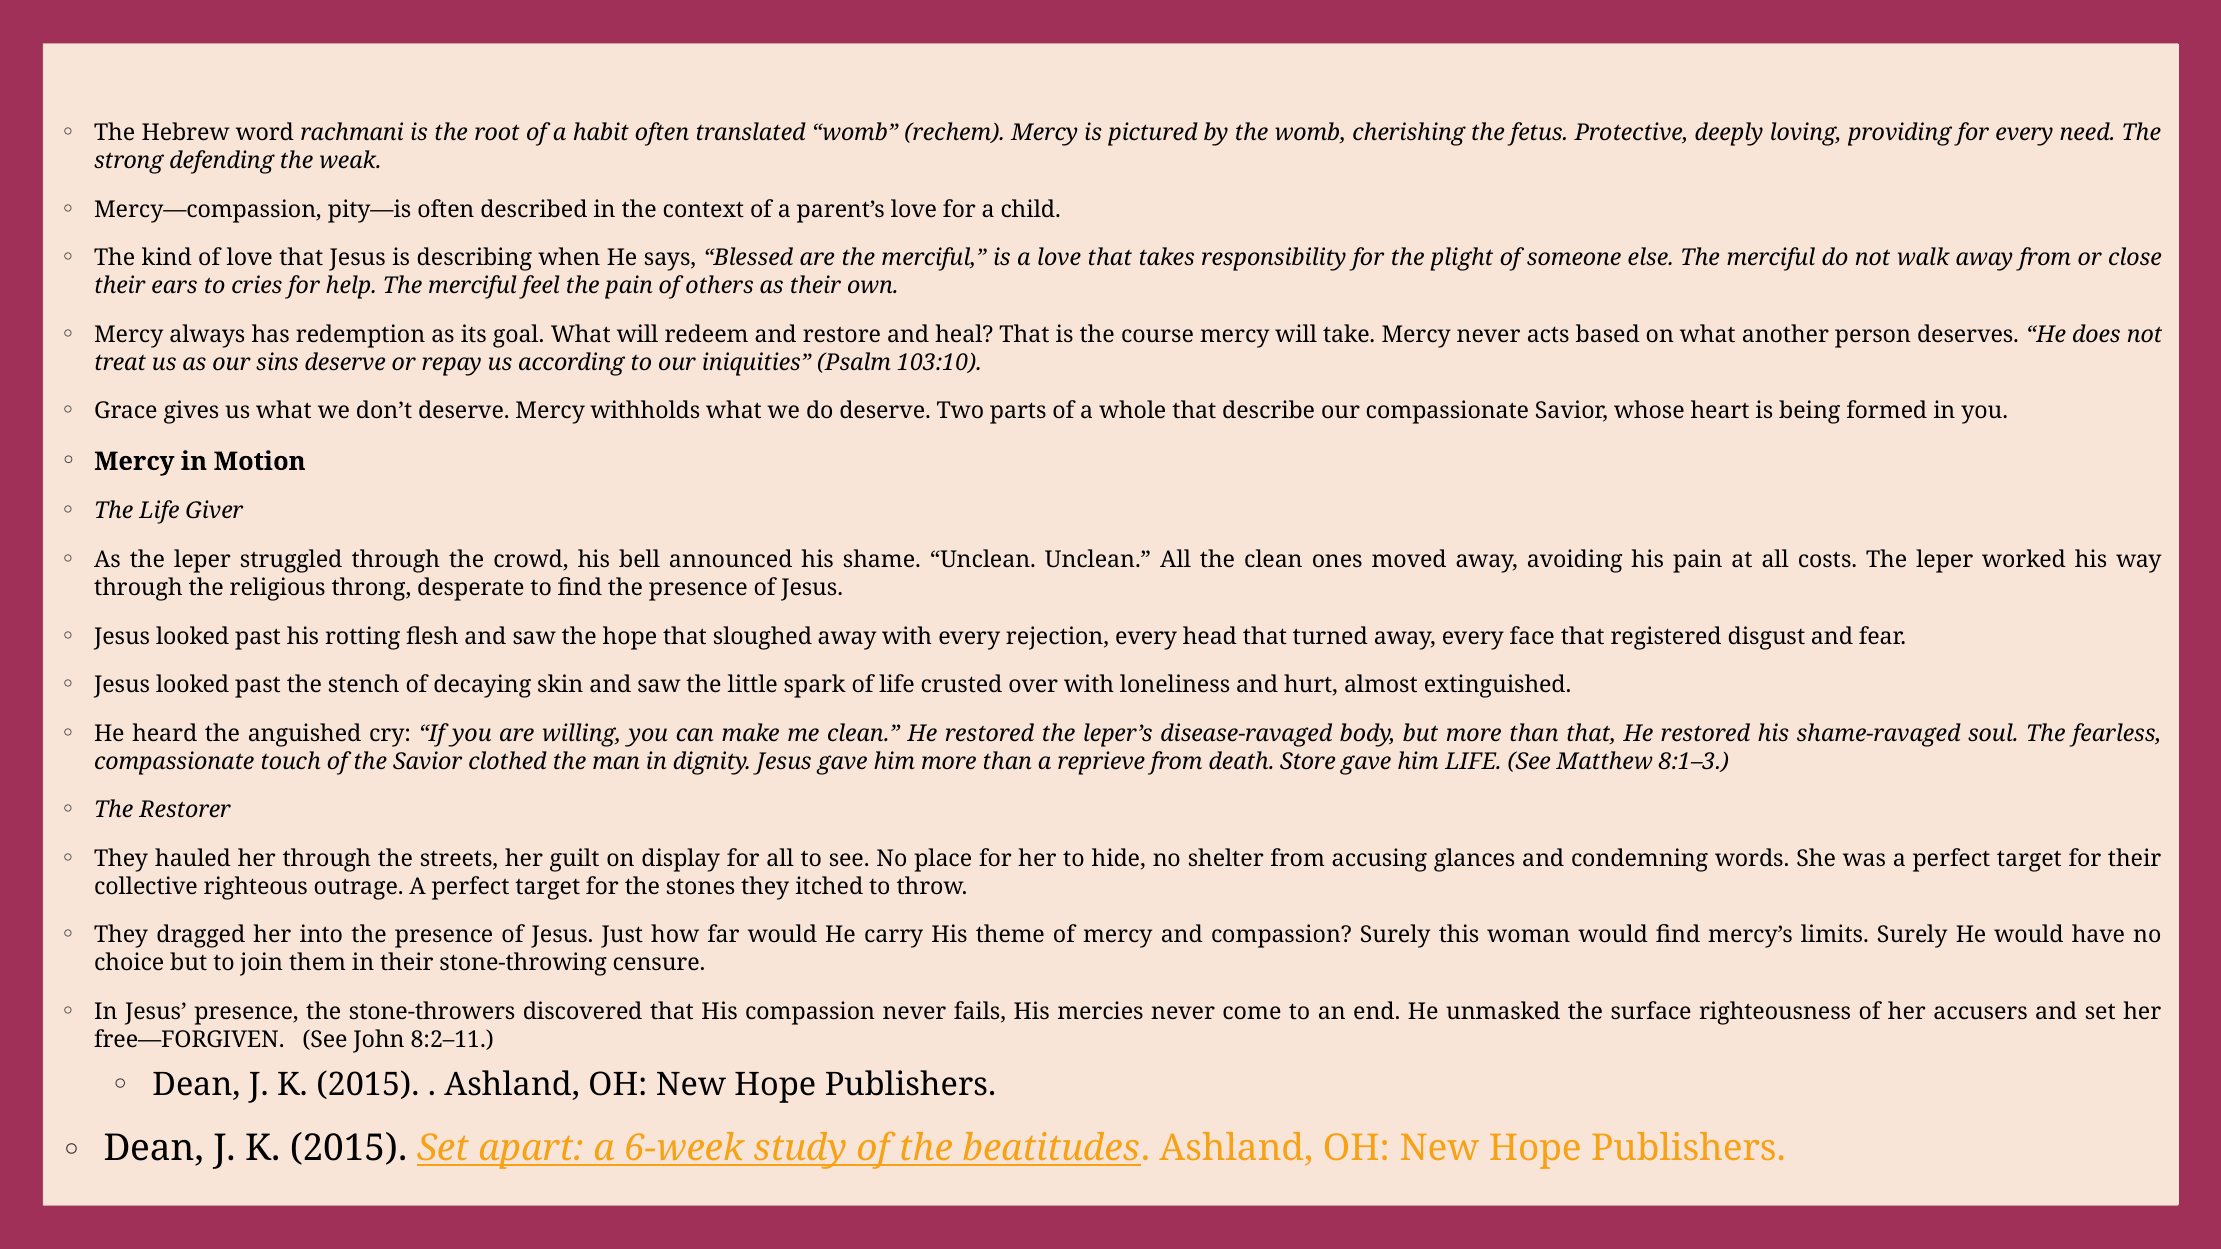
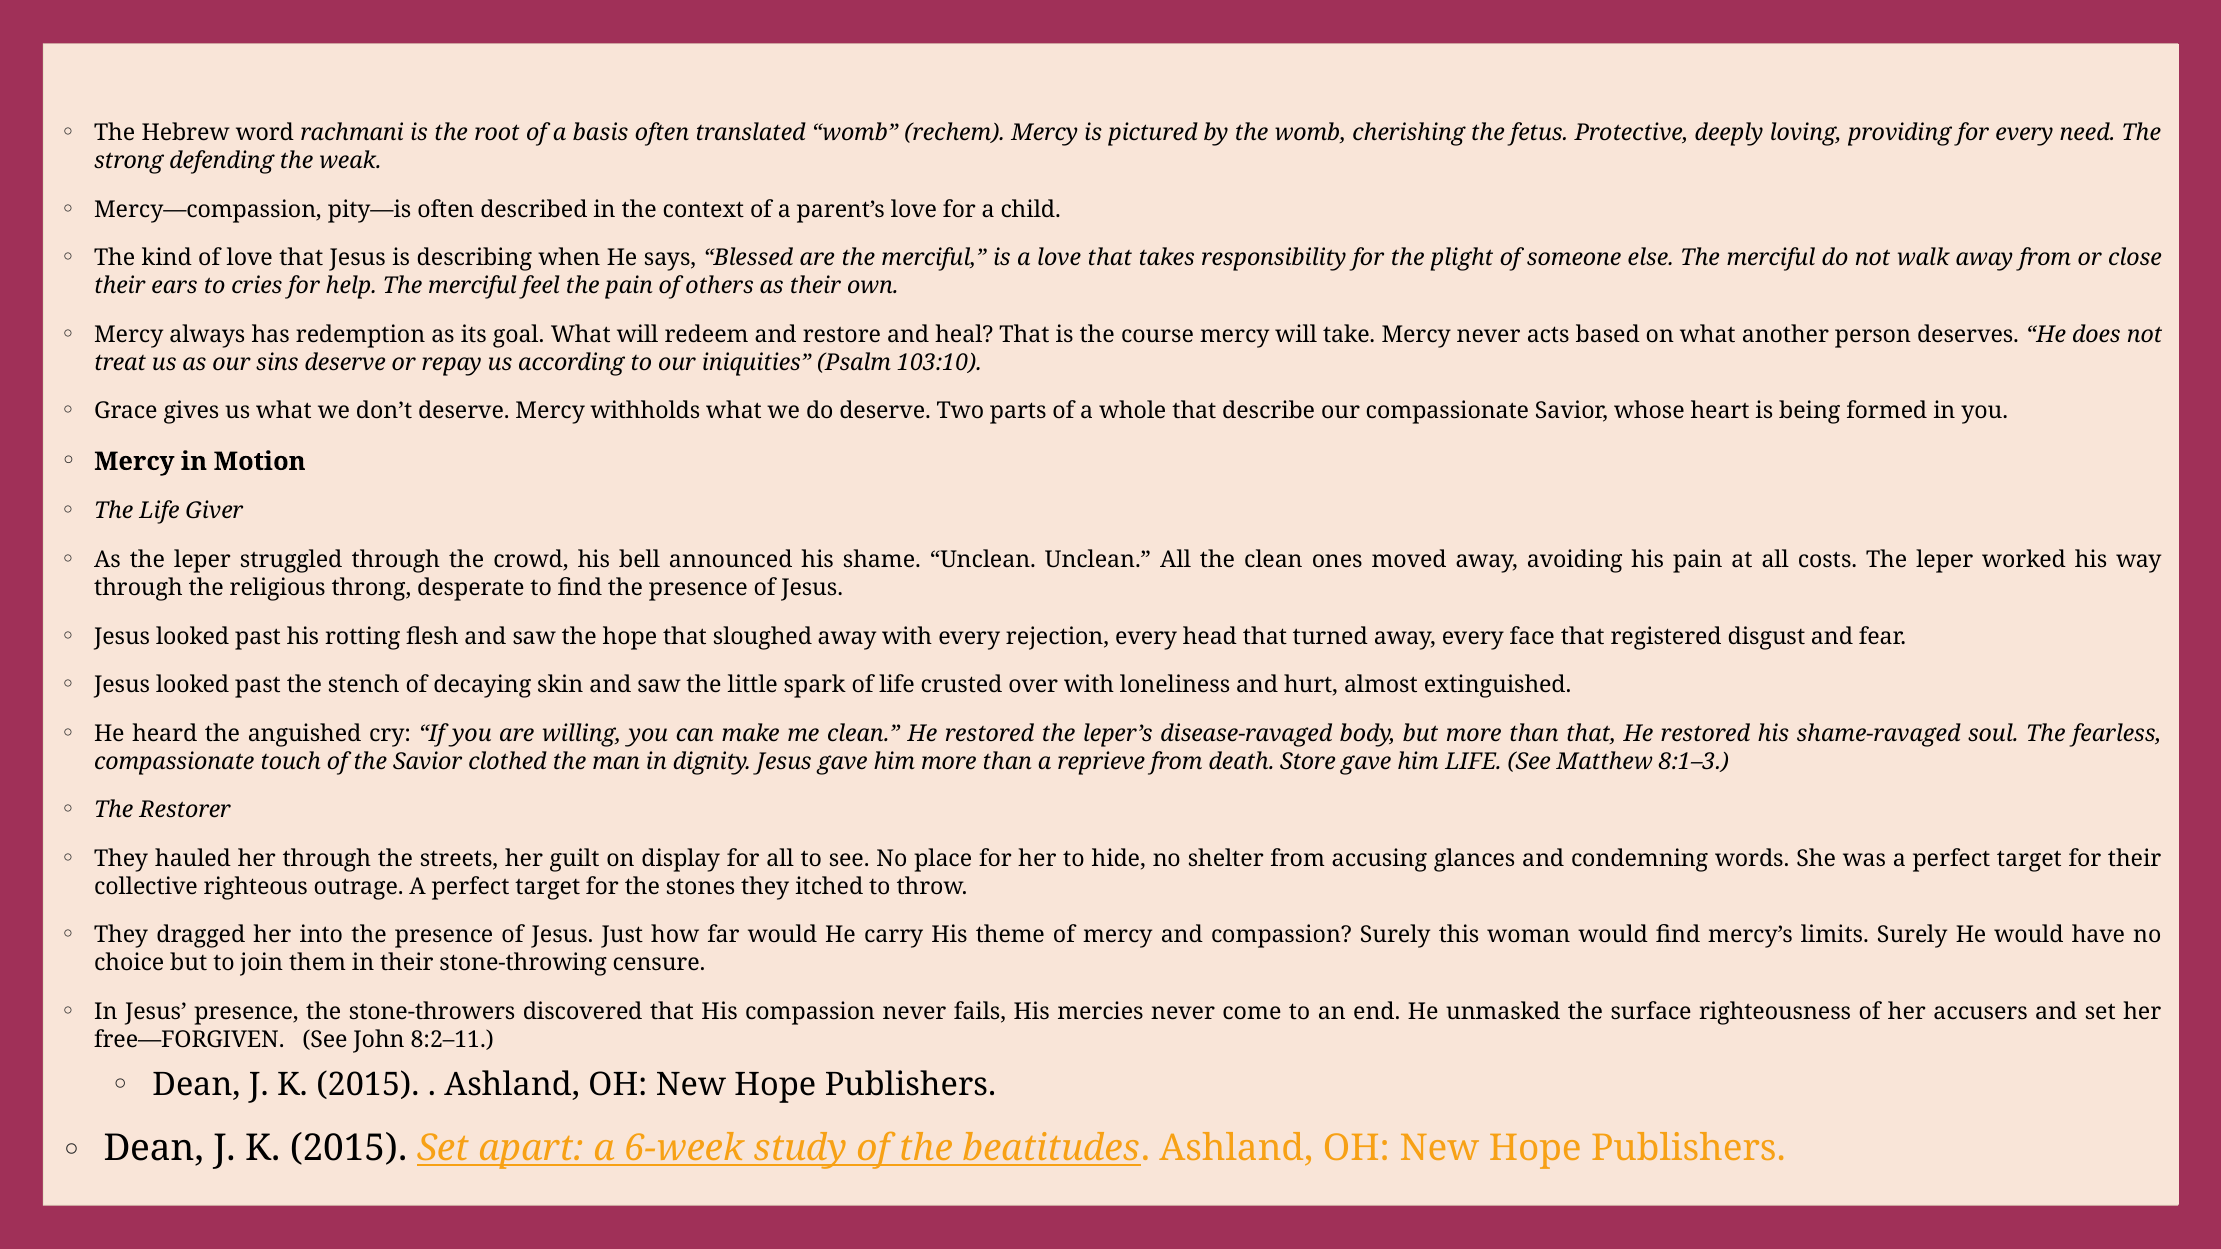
habit: habit -> basis (601, 133)
